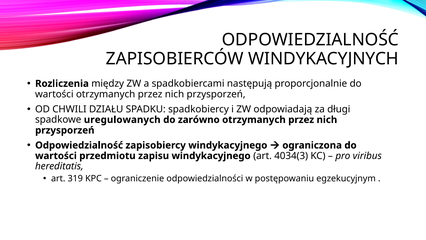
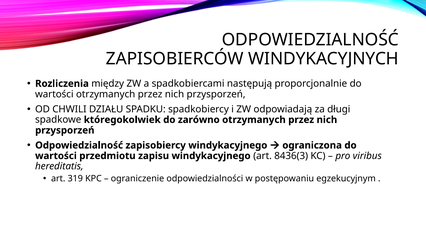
uregulowanych: uregulowanych -> któregokolwiek (122, 120)
4034(3: 4034(3 -> 8436(3 (291, 156)
